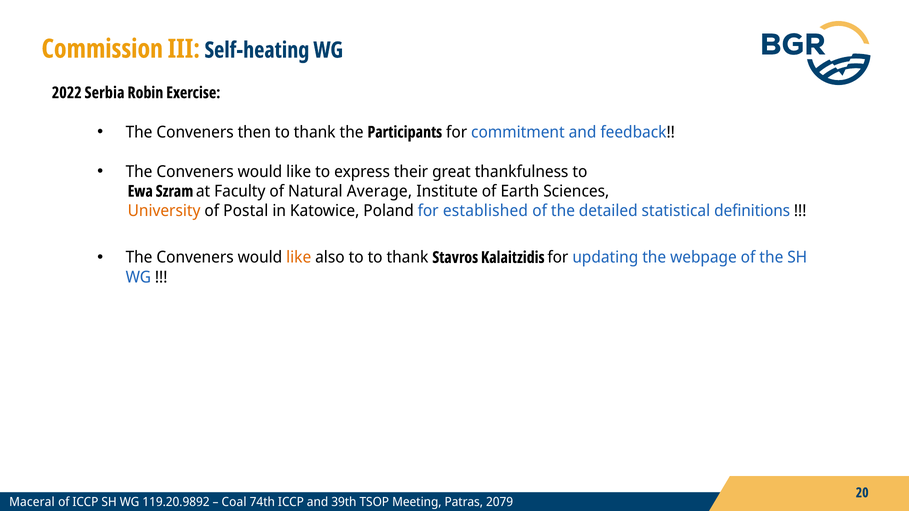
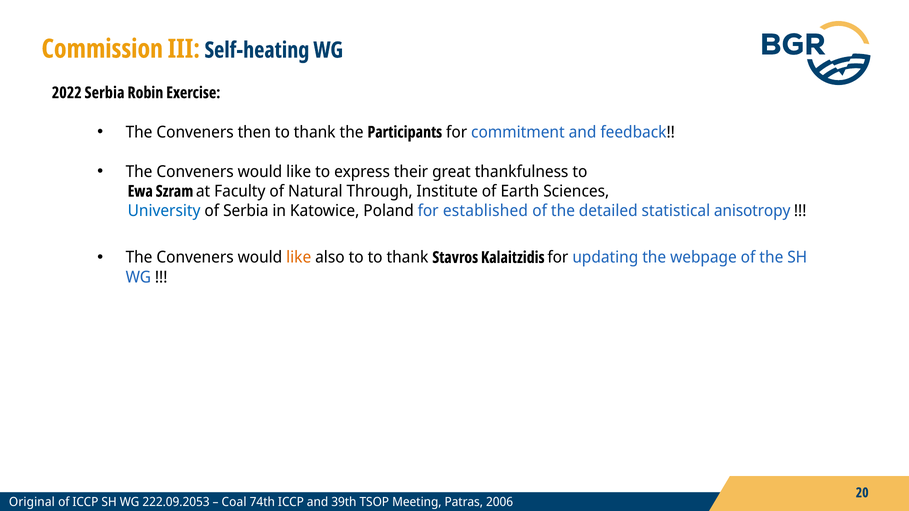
Average: Average -> Through (380, 191)
University colour: orange -> blue (164, 211)
of Postal: Postal -> Serbia (246, 211)
definitions: definitions -> anisotropy (752, 211)
Maceral: Maceral -> Original (32, 502)
119.20.9892: 119.20.9892 -> 222.09.2053 (176, 502)
2079: 2079 -> 2006 (500, 502)
